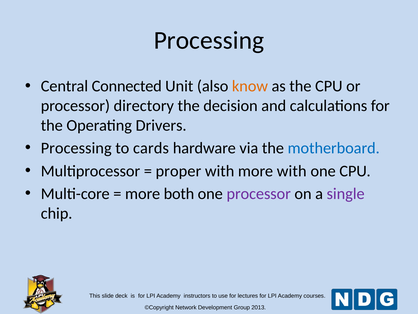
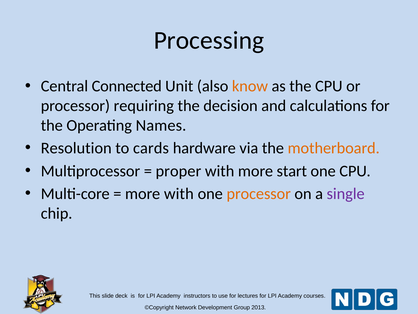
directory: directory -> requiring (144, 106)
Drivers: Drivers -> Names (161, 125)
Processing: Processing -> Resolution (76, 148)
motherboard colour: blue -> orange (334, 148)
more with: with -> start (292, 171)
more both: both -> with (179, 193)
processor colour: purple -> orange (259, 193)
